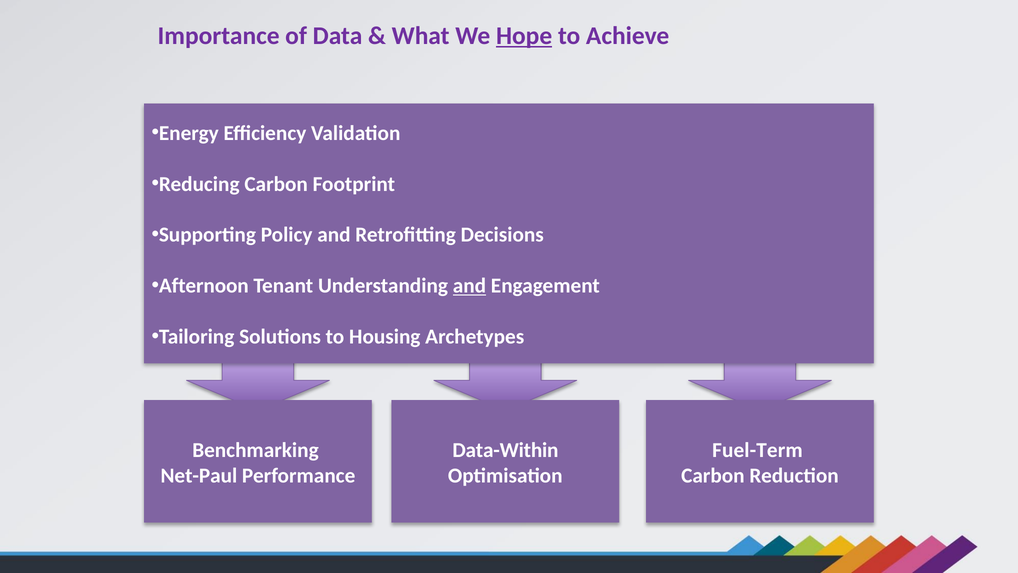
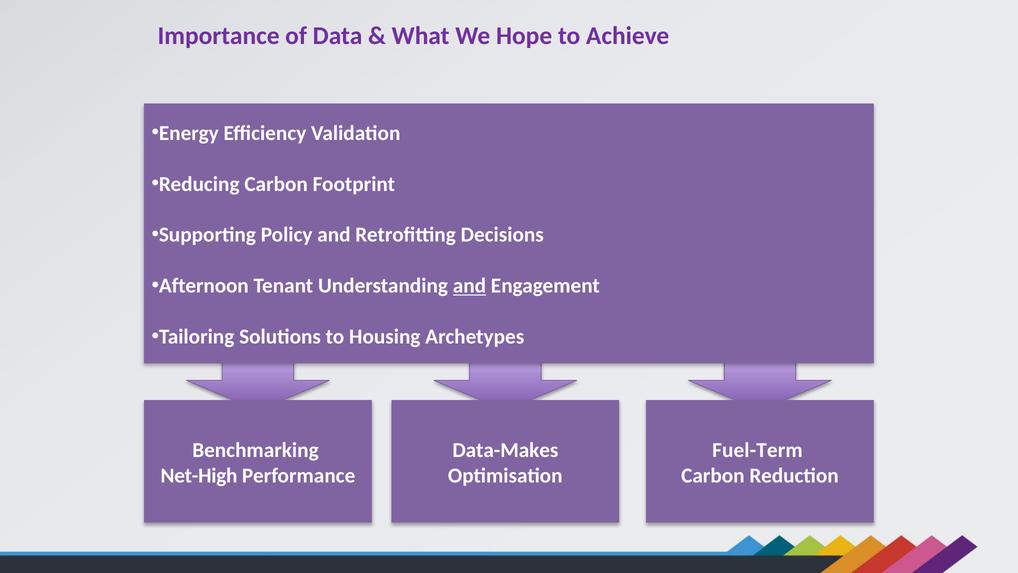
Hope underline: present -> none (524, 36)
Data-Within: Data-Within -> Data-Makes (505, 450)
Net-Paul: Net-Paul -> Net-High (199, 475)
